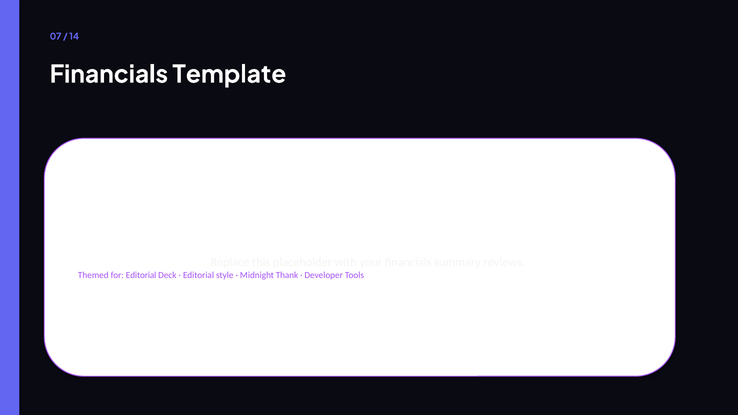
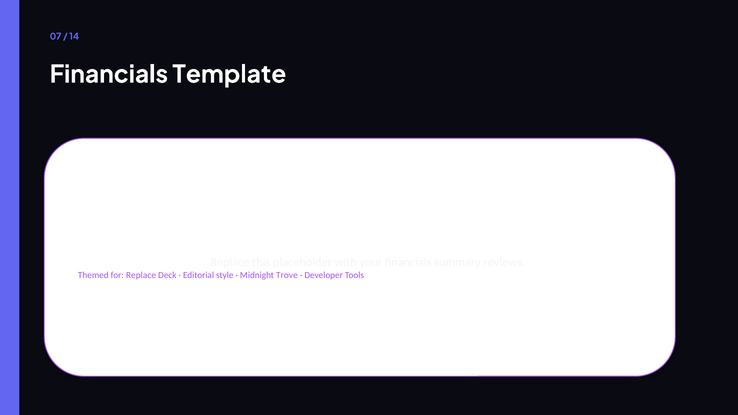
for Editorial: Editorial -> Replace (141, 275)
Thank: Thank -> Trove (287, 275)
